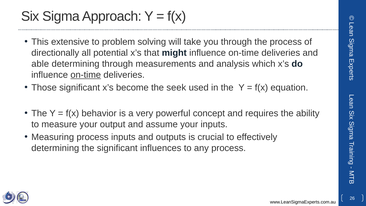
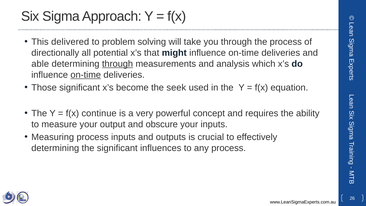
extensive: extensive -> delivered (70, 42)
through underline: none -> present (118, 64)
behavior: behavior -> continue (99, 113)
assume: assume -> obscure (162, 124)
